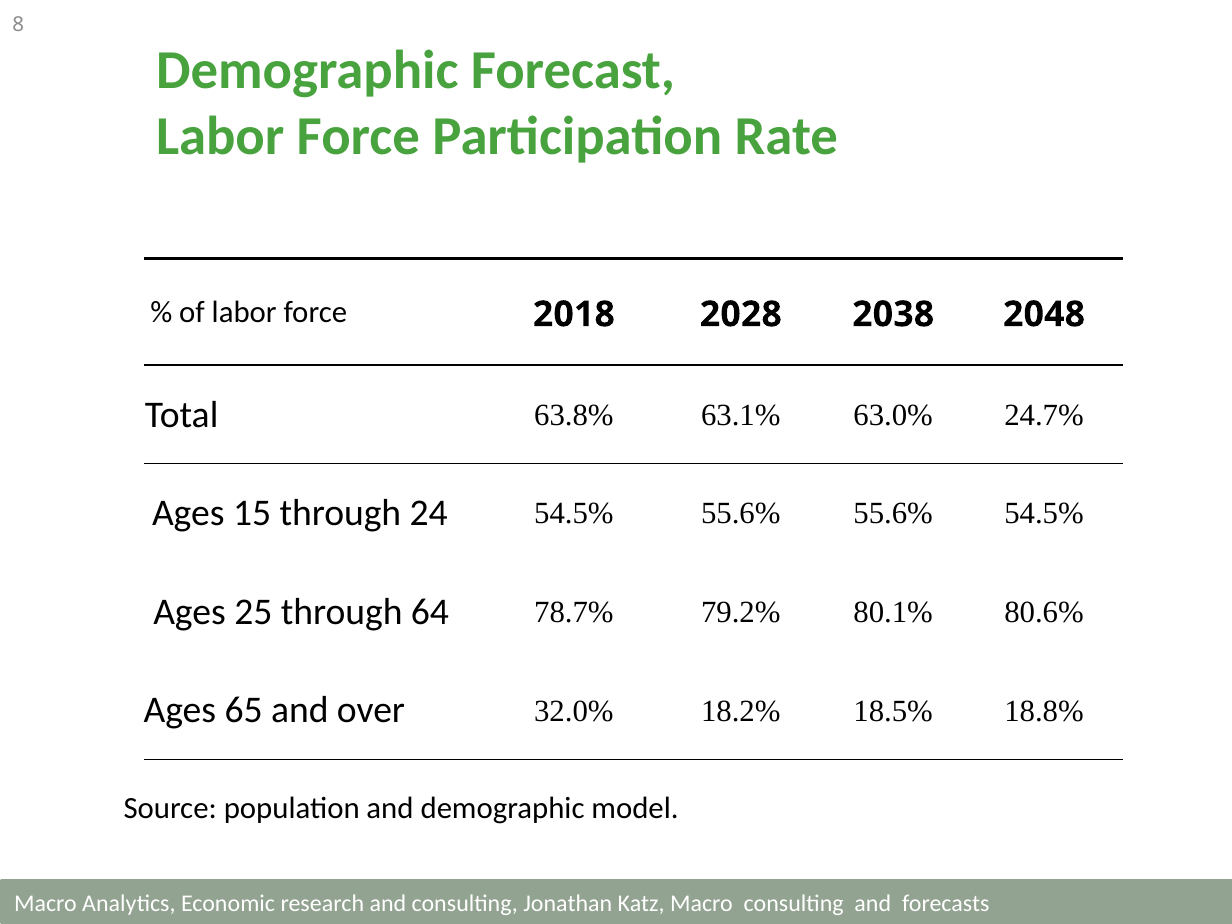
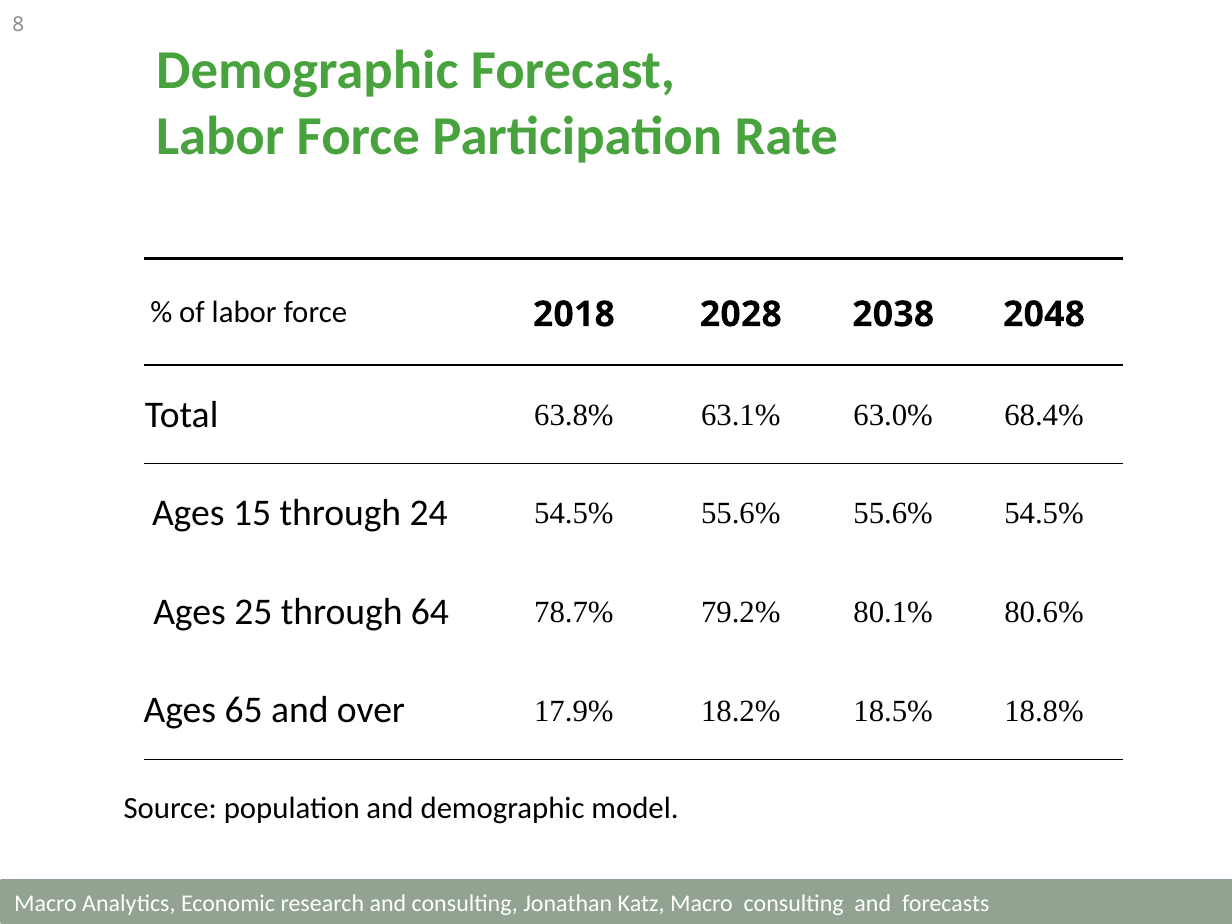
24.7%: 24.7% -> 68.4% (1044, 415)
32.0%: 32.0% -> 17.9% (574, 711)
